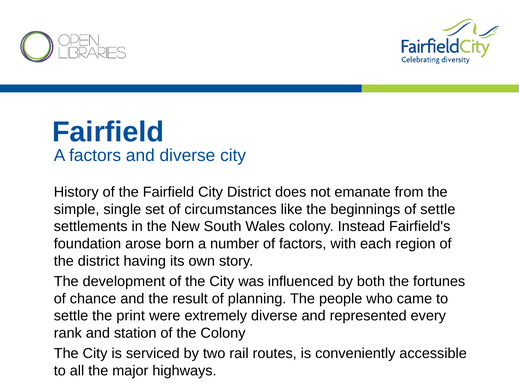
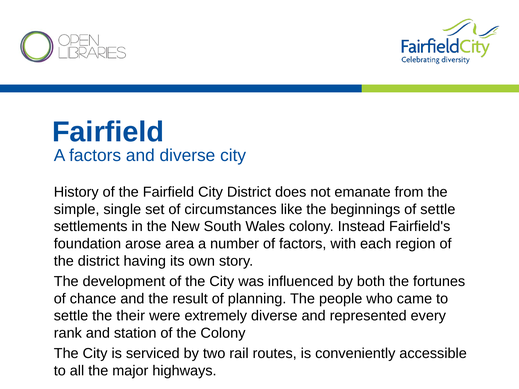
born: born -> area (180, 244)
print: print -> their (131, 316)
